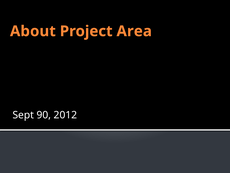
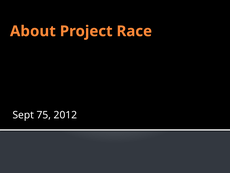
Area: Area -> Race (134, 31)
90: 90 -> 75 (44, 115)
